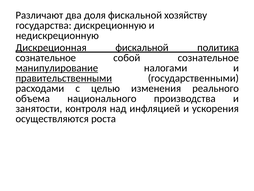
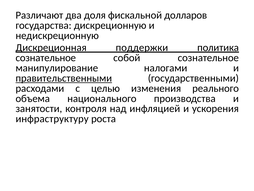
хозяйству: хозяйству -> долларов (186, 15)
Дискреционная фискальной: фискальной -> поддержки (142, 47)
манипулирование underline: present -> none (57, 68)
осуществляются: осуществляются -> инфраструктуру (52, 119)
